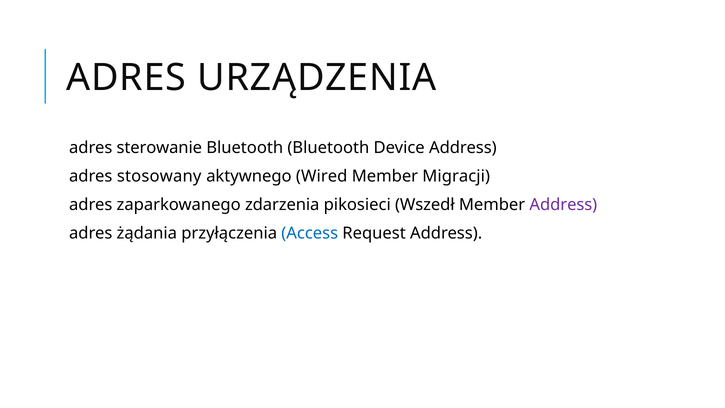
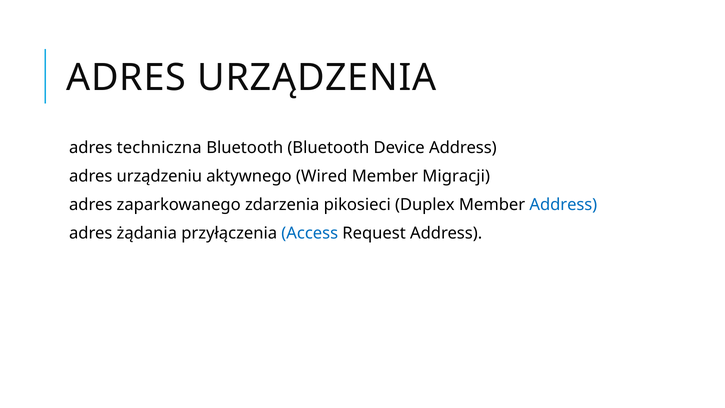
sterowanie: sterowanie -> techniczna (159, 148)
stosowany: stosowany -> urządzeniu (159, 176)
Wszedł: Wszedł -> Duplex (425, 205)
Address colour: purple -> blue (563, 205)
